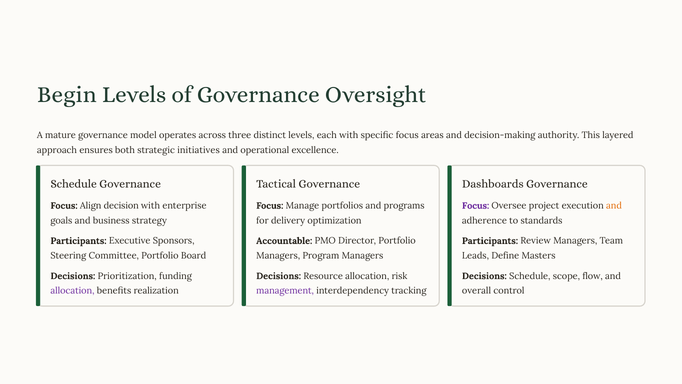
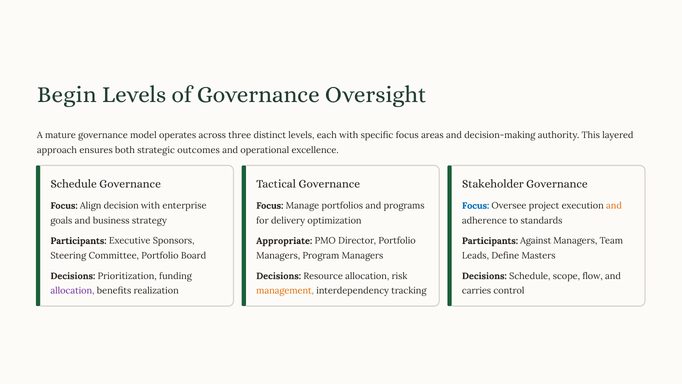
initiatives: initiatives -> outcomes (199, 150)
Dashboards: Dashboards -> Stakeholder (493, 184)
Focus colour: purple -> blue (476, 205)
Accountable: Accountable -> Appropriate (284, 241)
Review: Review -> Against (536, 241)
management colour: purple -> orange (285, 291)
overall: overall -> carries (477, 291)
